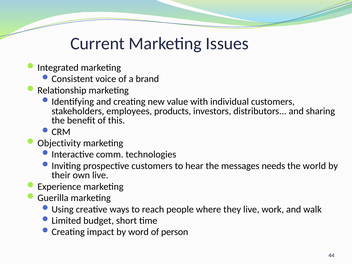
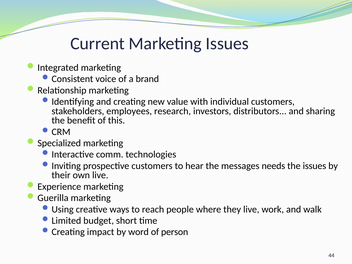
products: products -> research (173, 111)
Objectivity: Objectivity -> Specialized (59, 143)
the world: world -> issues (314, 166)
